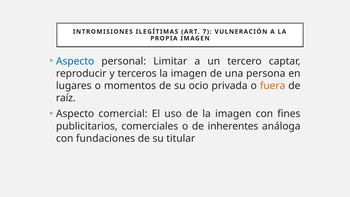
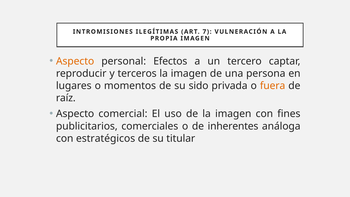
Aspecto colour: blue -> orange (75, 61)
Limitar: Limitar -> Efectos (170, 61)
ocio: ocio -> sido (199, 86)
fundaciones: fundaciones -> estratégicos (106, 138)
